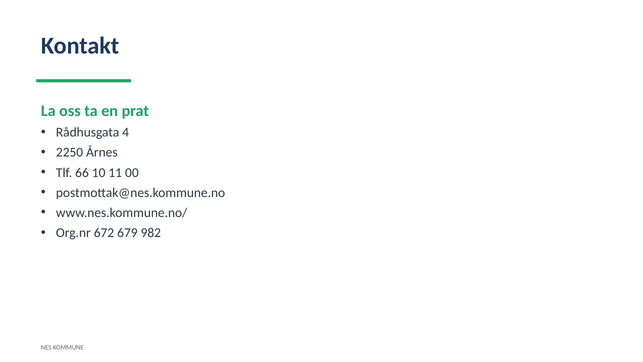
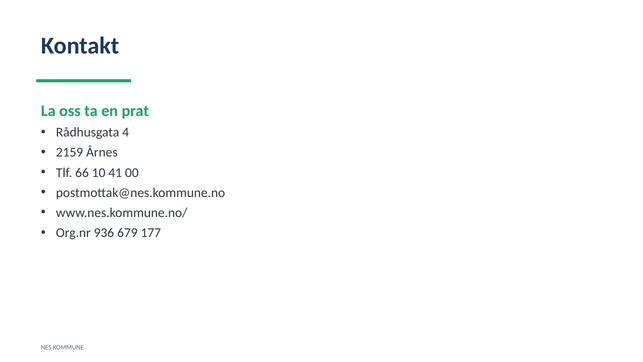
2250: 2250 -> 2159 (70, 152)
11: 11 -> 41 (115, 172)
672: 672 -> 936 (104, 233)
982: 982 -> 177 (151, 233)
